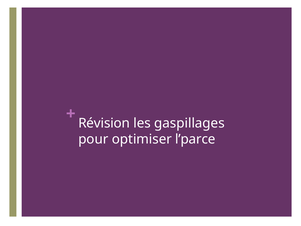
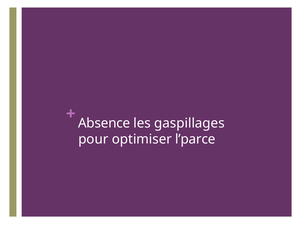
Révision: Révision -> Absence (104, 123)
